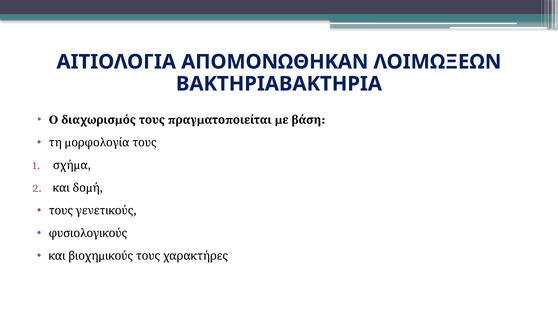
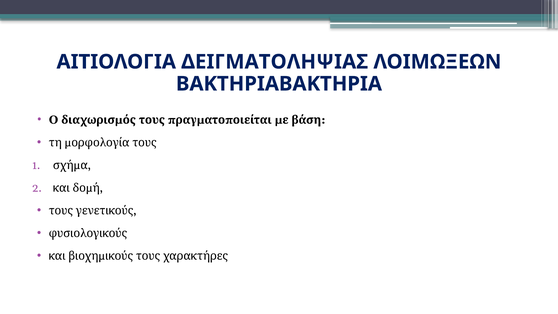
ΑΠΟΜΟΝΩΘΗΚΑΝ: ΑΠΟΜΟΝΩΘΗΚΑΝ -> ΔΕΙΓΜΑΤΟΛΗΨΙΑΣ (275, 62)
